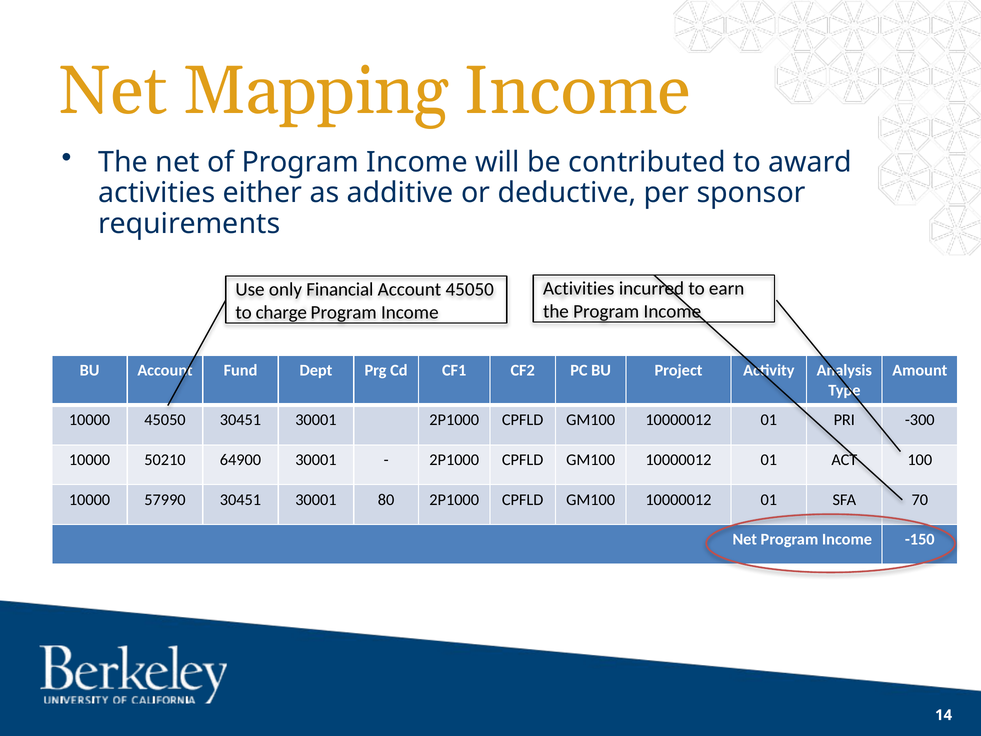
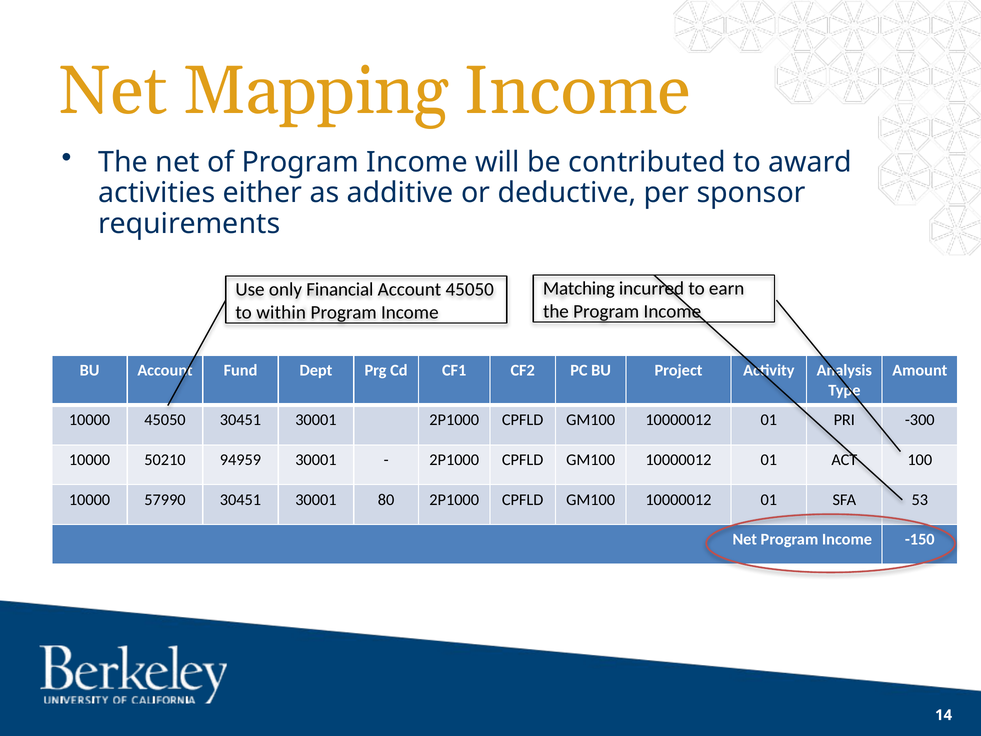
Activities: Activities -> Matching (579, 288)
charge: charge -> within (281, 312)
64900: 64900 -> 94959 (240, 460)
70: 70 -> 53 (920, 500)
